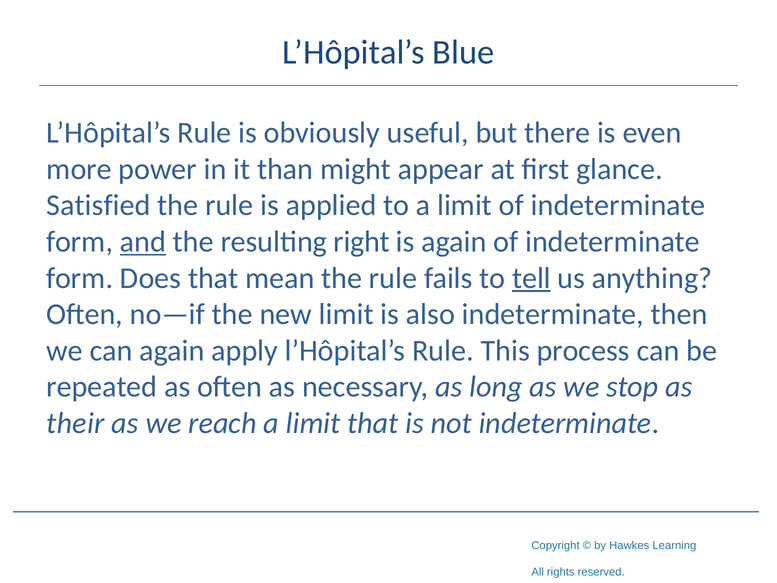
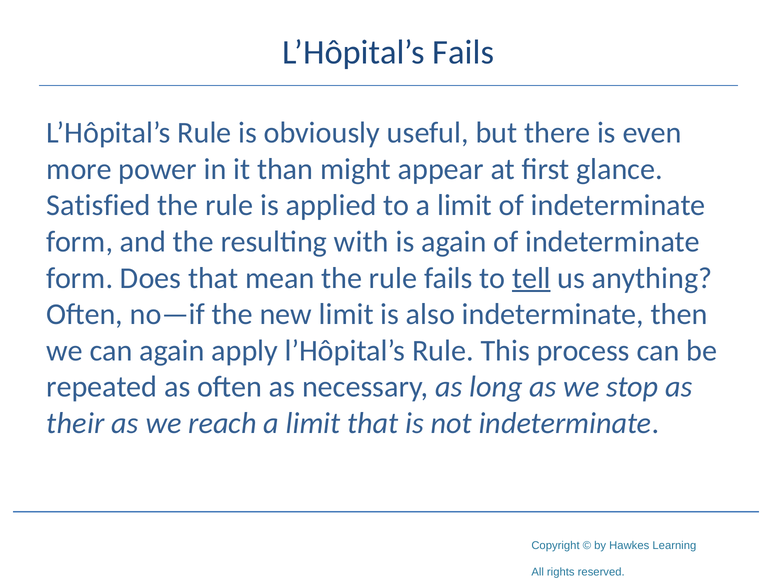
L’Hôpital’s Blue: Blue -> Fails (463, 52)
and underline: present -> none (143, 242)
right: right -> with (361, 242)
